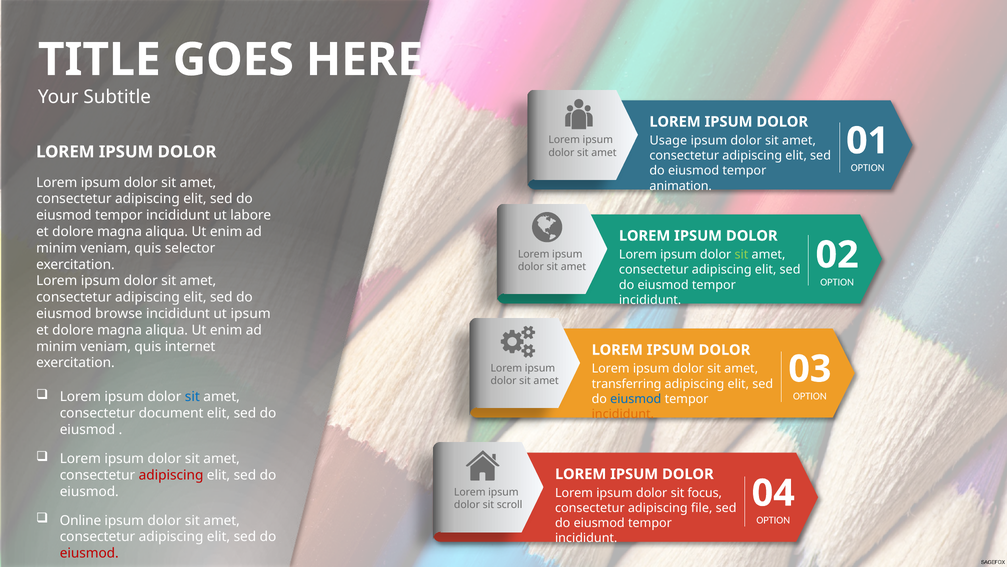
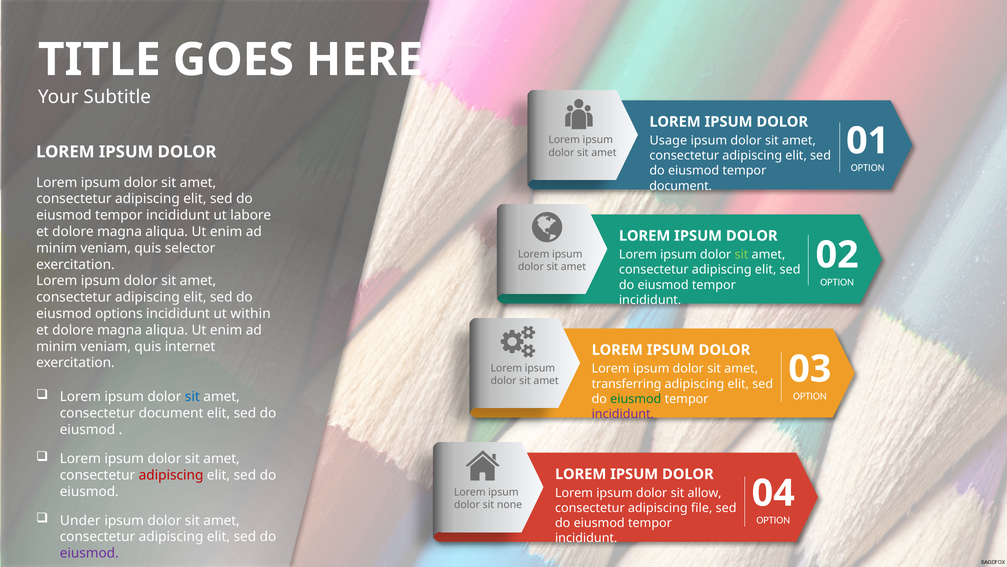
animation: animation -> document (681, 186)
browse: browse -> options (119, 313)
ut ipsum: ipsum -> within (251, 313)
eiusmod colour: blue -> green (636, 399)
incididunt colour: orange -> purple (623, 414)
focus: focus -> allow (705, 492)
scroll: scroll -> none (510, 504)
Online: Online -> Under (80, 520)
eiusmod colour: red -> purple (89, 553)
